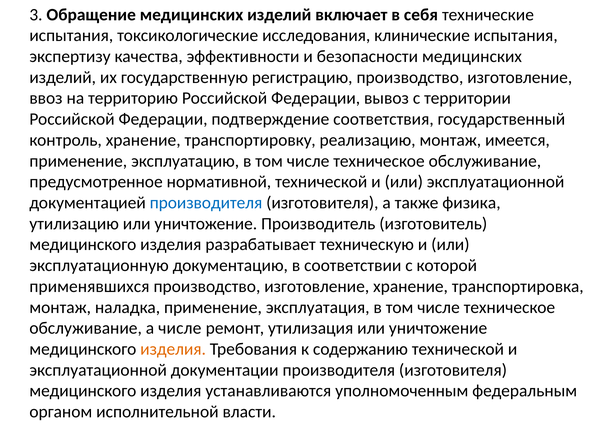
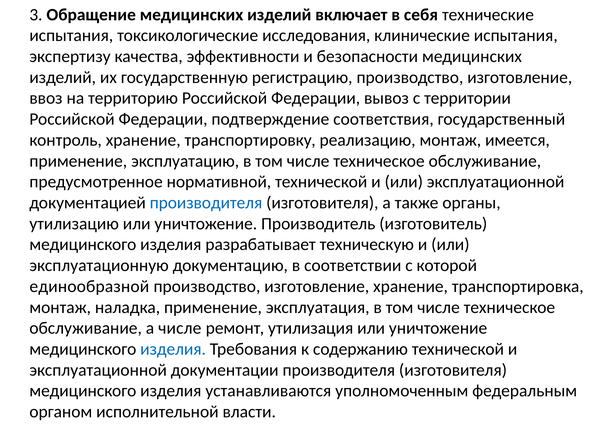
физика: физика -> органы (471, 203)
применявшихся: применявшихся -> единообразной (89, 287)
изделия colour: orange -> blue (173, 349)
